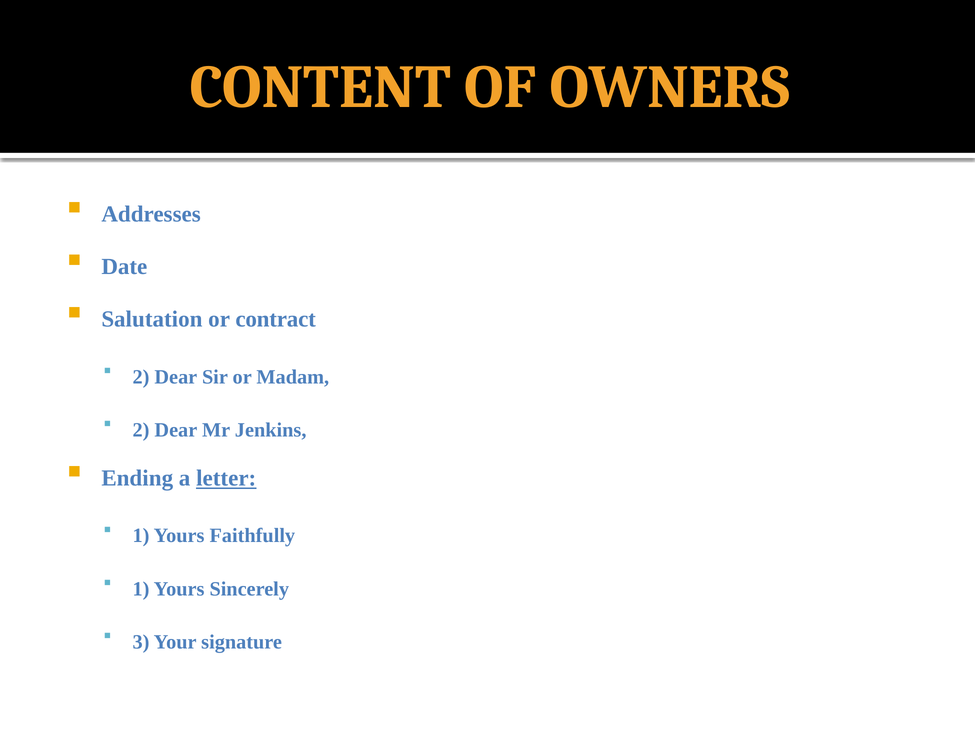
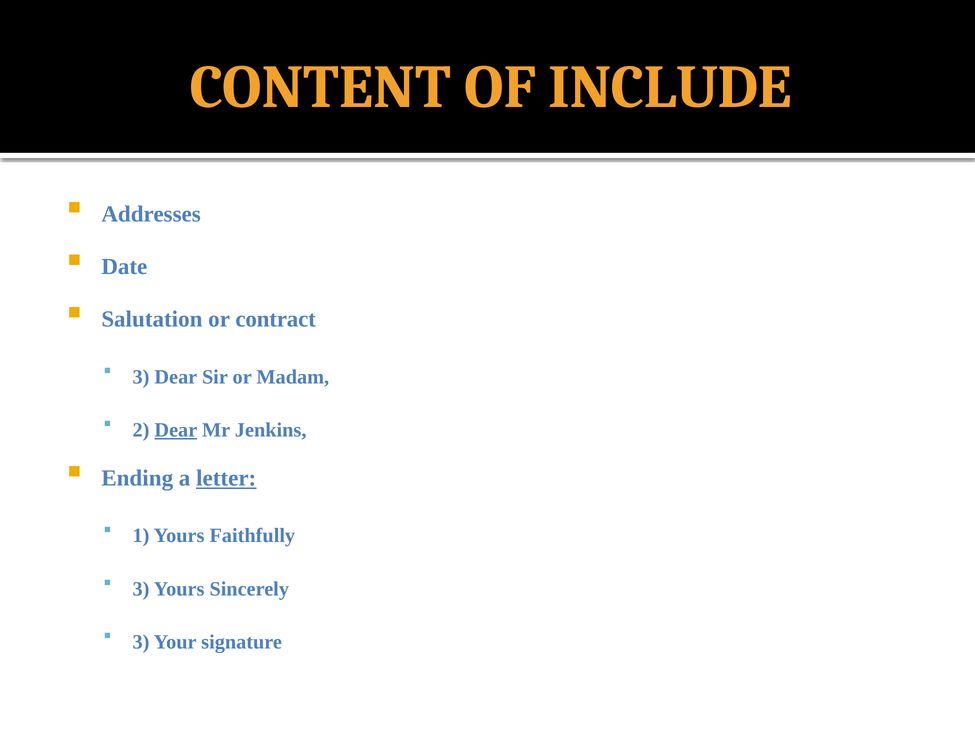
OWNERS: OWNERS -> INCLUDE (670, 87)
2: 2 -> 3 (141, 377)
Dear underline: none -> present (176, 430)
1: 1 -> 3 (141, 589)
